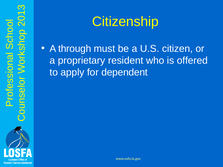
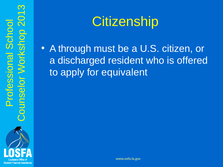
proprietary: proprietary -> discharged (82, 61)
dependent: dependent -> equivalent (124, 72)
